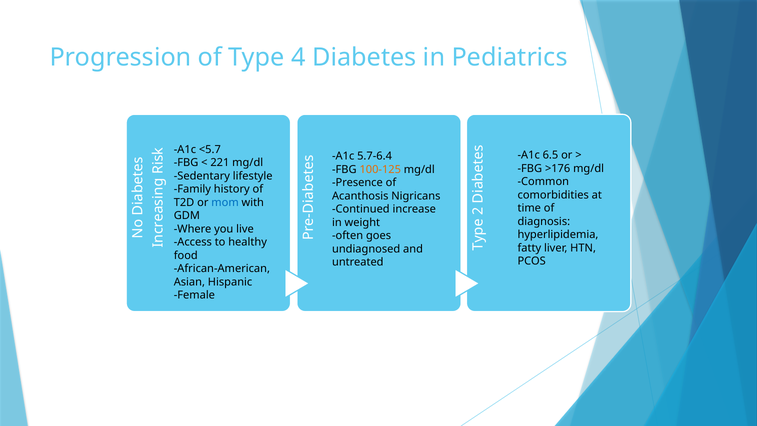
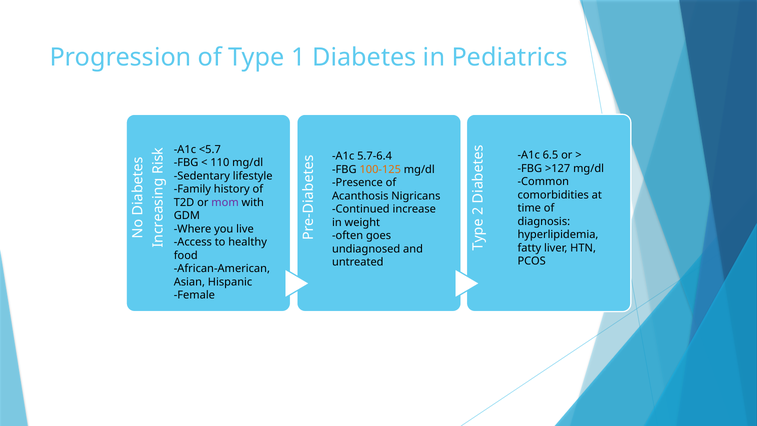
4: 4 -> 1 (298, 58)
221: 221 -> 110 (220, 163)
>176: >176 -> >127 (558, 168)
mom colour: blue -> purple (225, 202)
